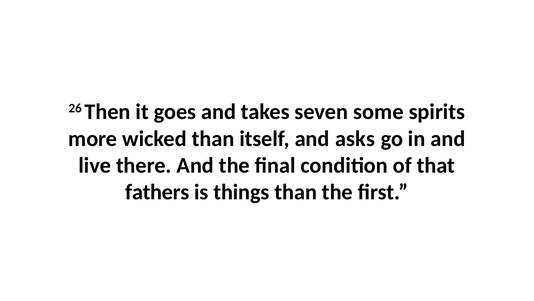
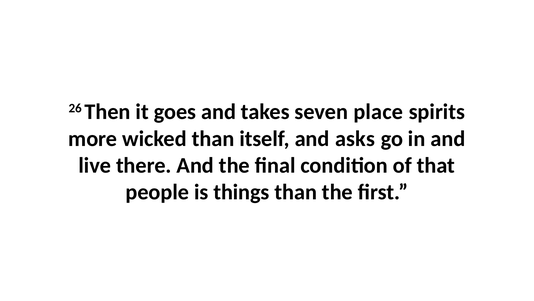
some: some -> place (378, 112)
fathers: fathers -> people (157, 192)
